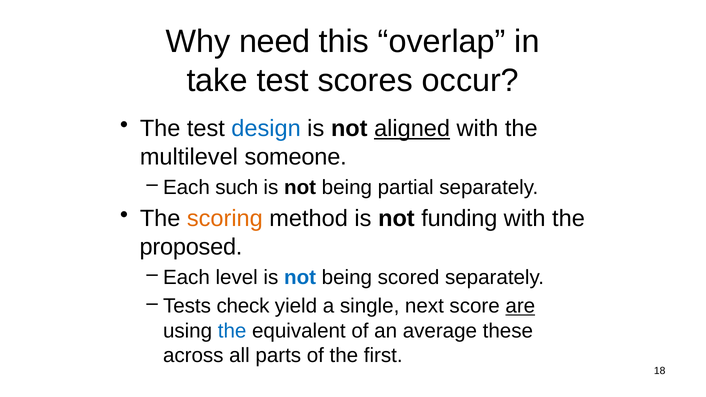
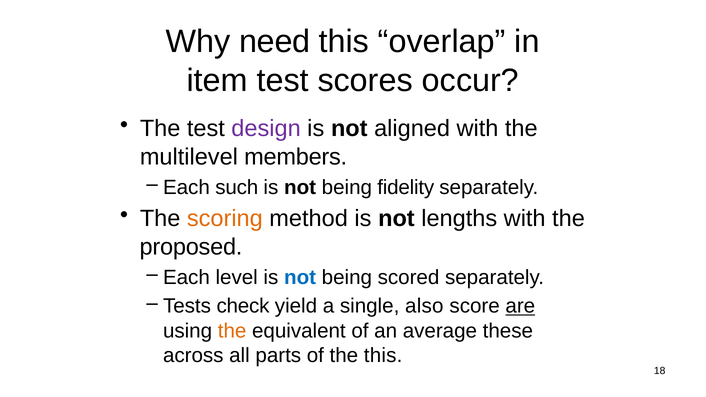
take: take -> item (217, 80)
design colour: blue -> purple (266, 129)
aligned underline: present -> none (412, 129)
someone: someone -> members (296, 157)
partial: partial -> fidelity (406, 187)
funding: funding -> lengths (459, 219)
next: next -> also (424, 306)
the colour: blue -> orange (232, 331)
the first: first -> this (383, 356)
